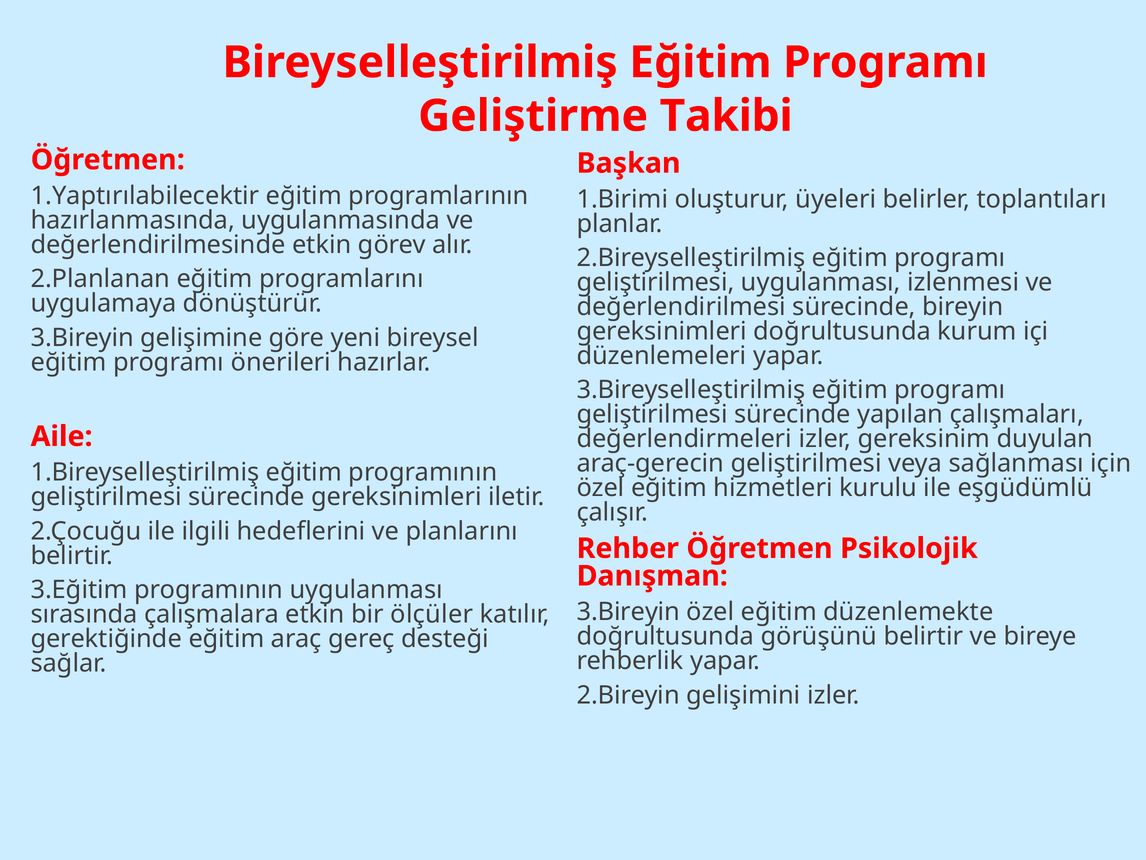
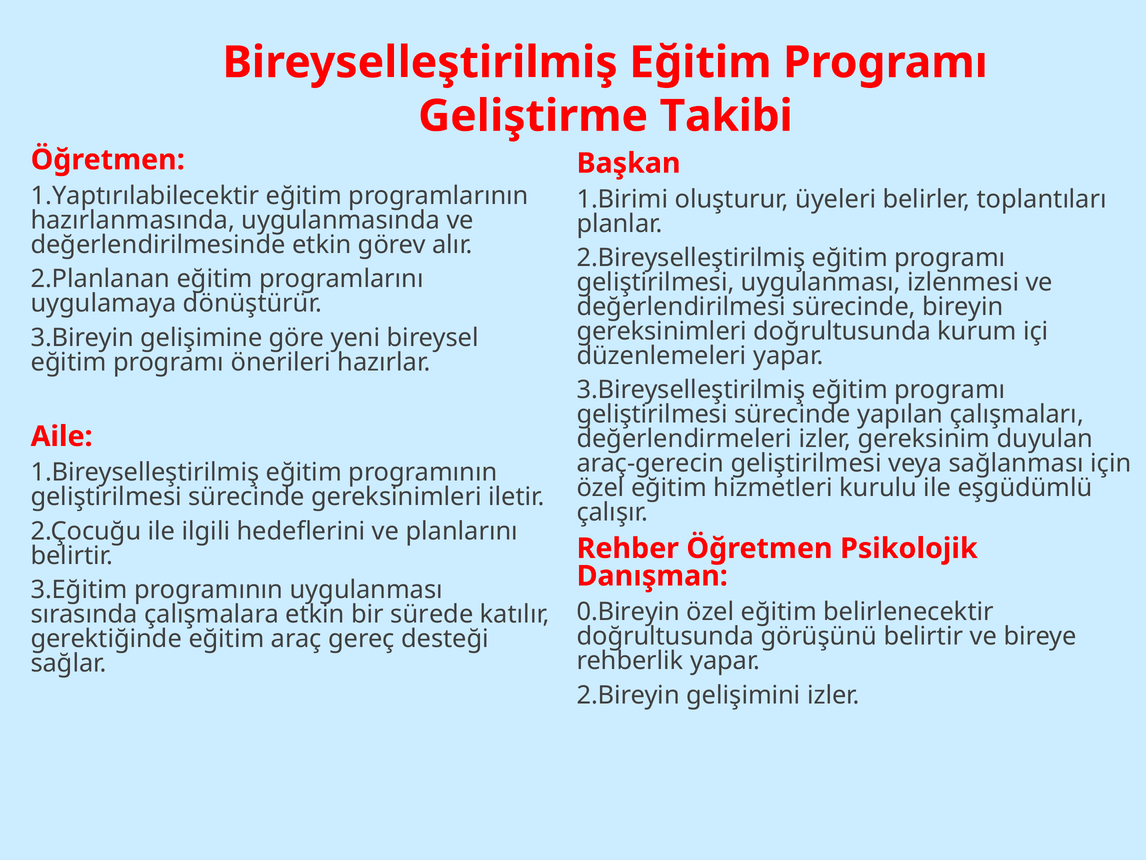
3.Bireyin: 3.Bireyin -> 0.Bireyin (628, 612)
düzenlemekte: düzenlemekte -> belirlenecektir (908, 612)
ölçüler: ölçüler -> sürede (432, 614)
